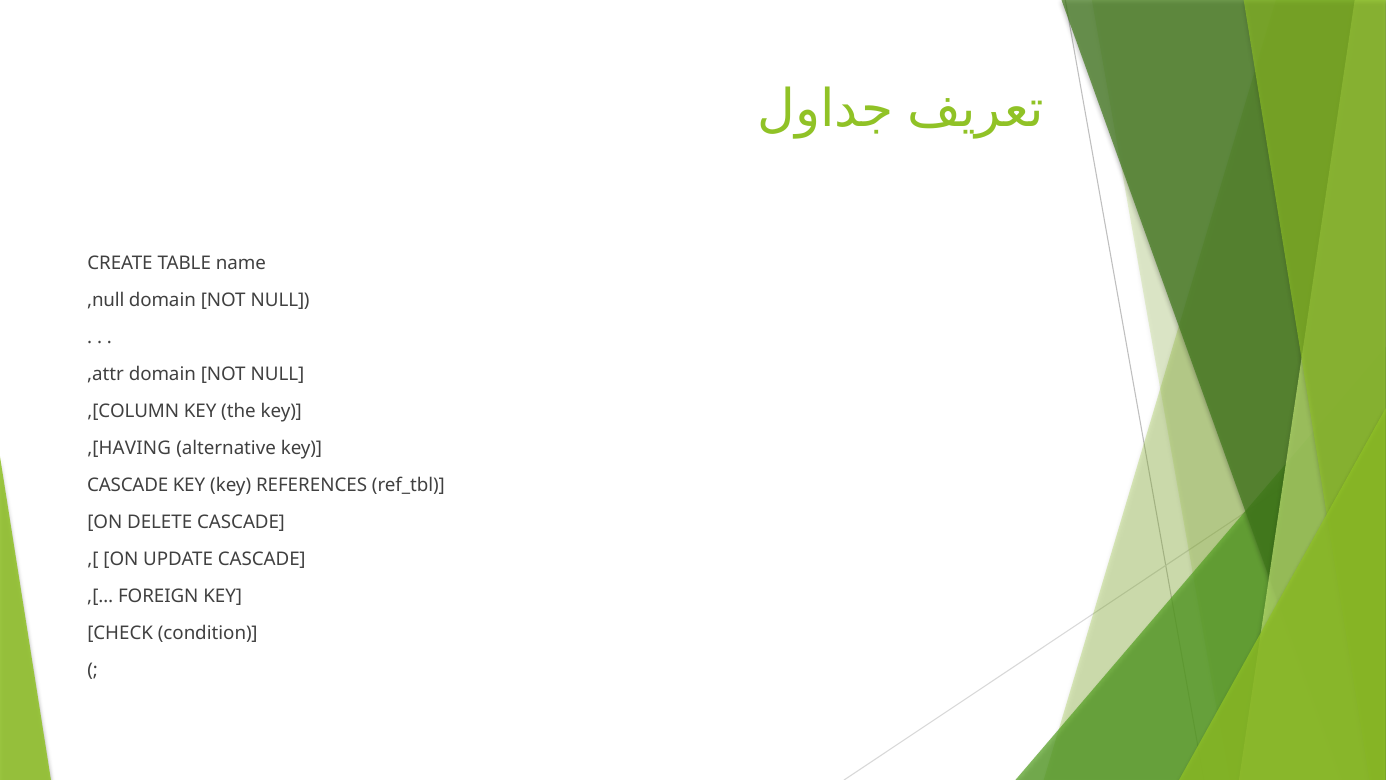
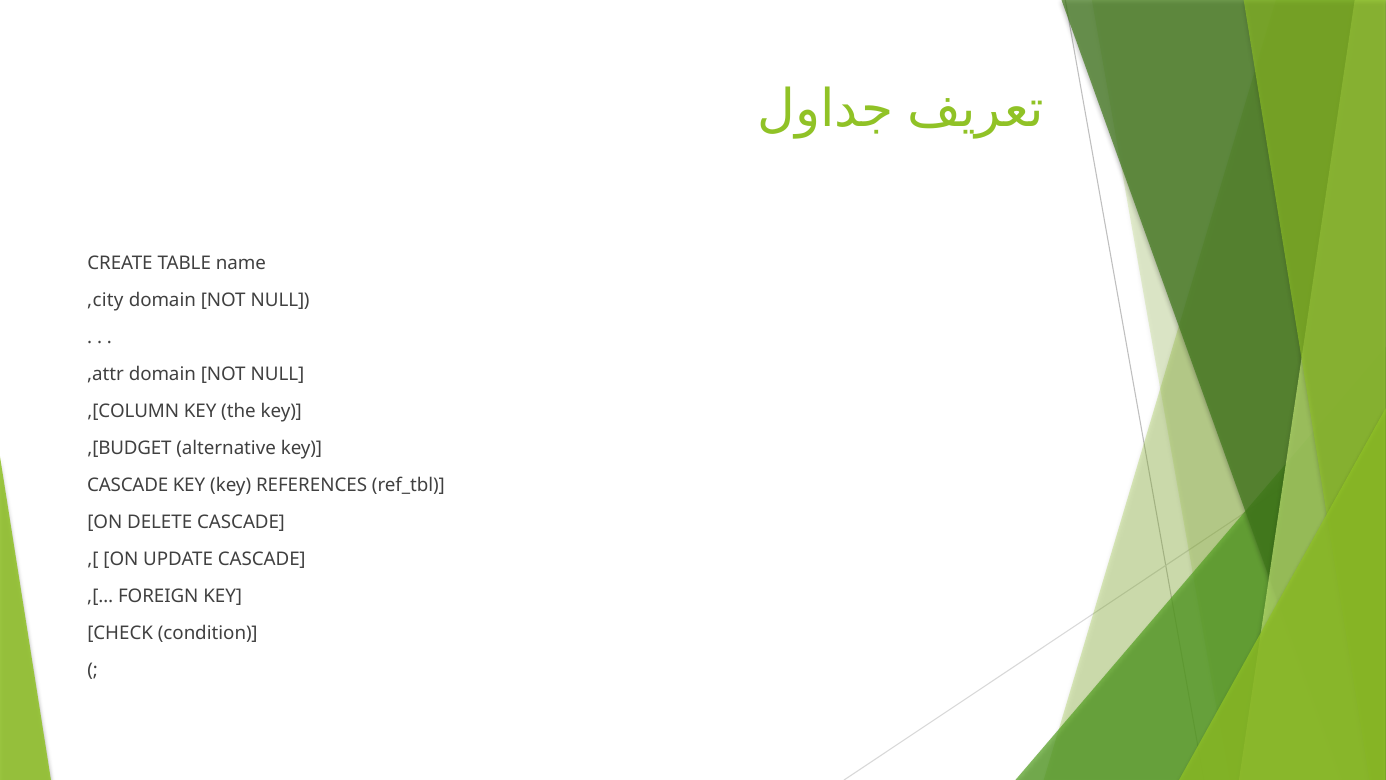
null: null -> city (108, 300)
HAVING: HAVING -> BUDGET (135, 448)
